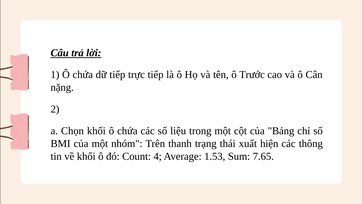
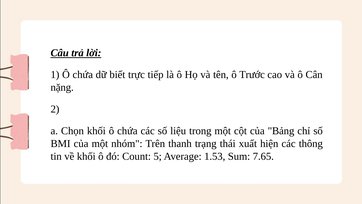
dữ tiếp: tiếp -> biết (117, 75)
4: 4 -> 5 (158, 156)
